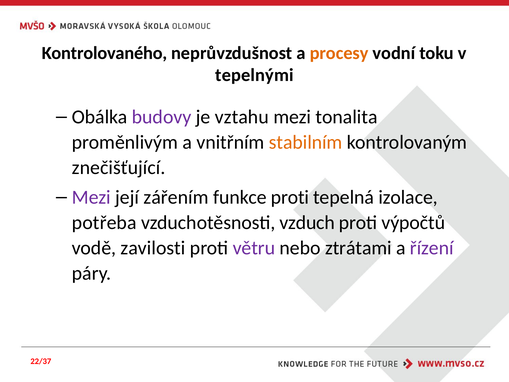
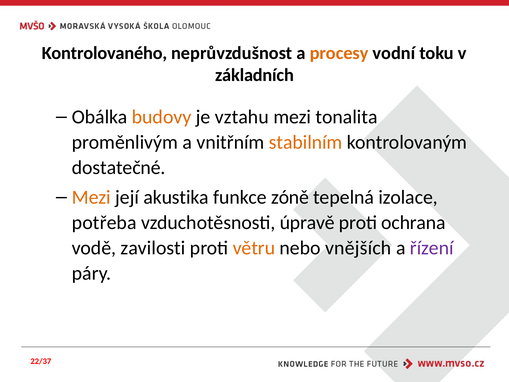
tepelnými: tepelnými -> základních (255, 75)
budovy colour: purple -> orange (162, 117)
znečišťující: znečišťující -> dostatečné (119, 168)
Mezi colour: purple -> orange (91, 197)
zářením: zářením -> akustika (176, 197)
funkce proti: proti -> zóně (290, 197)
vzduch: vzduch -> úpravě (307, 222)
výpočtů: výpočtů -> ochrana (413, 222)
větru colour: purple -> orange (254, 248)
ztrátami: ztrátami -> vnějších (358, 248)
